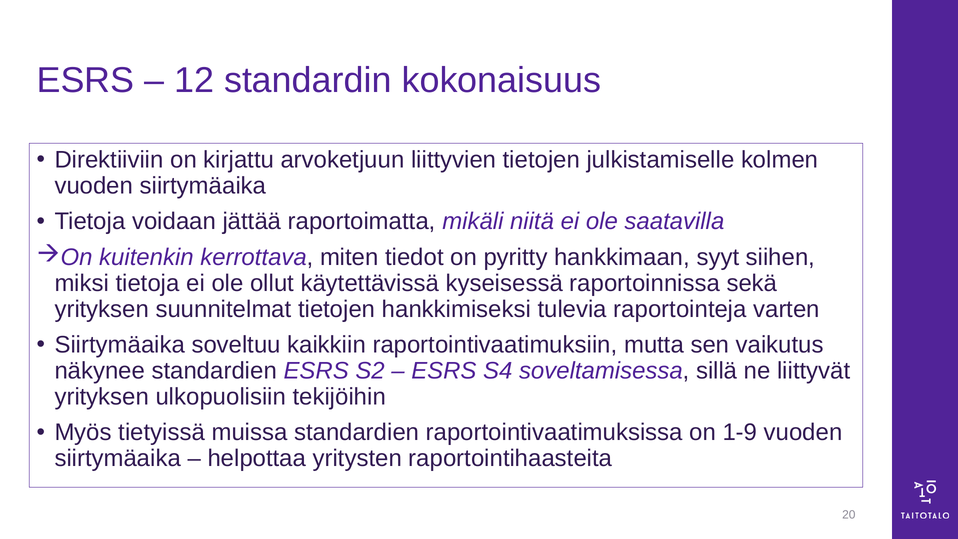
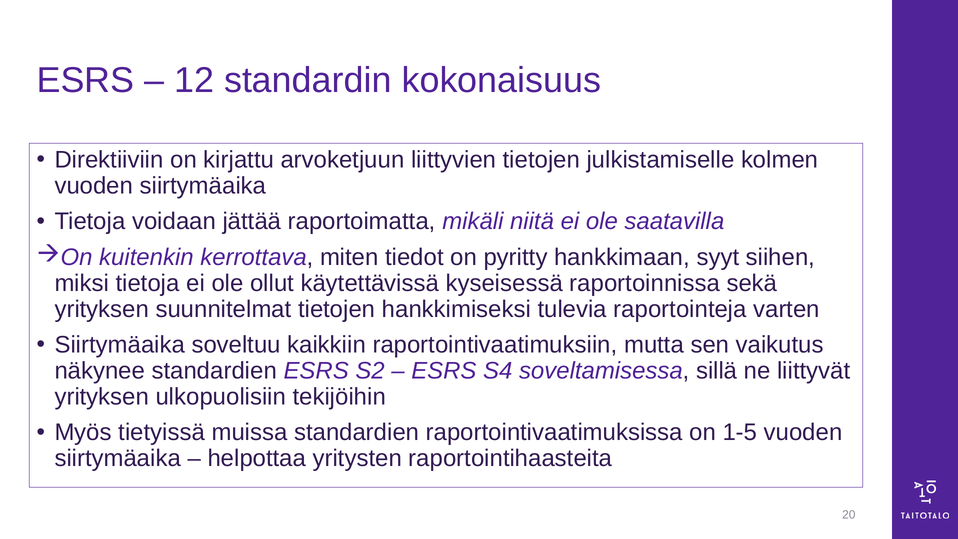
1-9: 1-9 -> 1-5 (740, 432)
